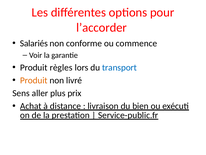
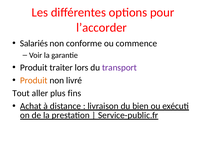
règles: règles -> traiter (61, 67)
transport colour: blue -> purple (119, 67)
Sens: Sens -> Tout (21, 93)
prix: prix -> fins (74, 93)
